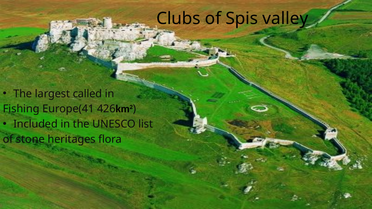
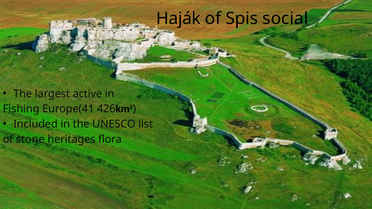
Clubs: Clubs -> Haják (179, 19)
valley: valley -> social (285, 19)
called: called -> active (87, 94)
